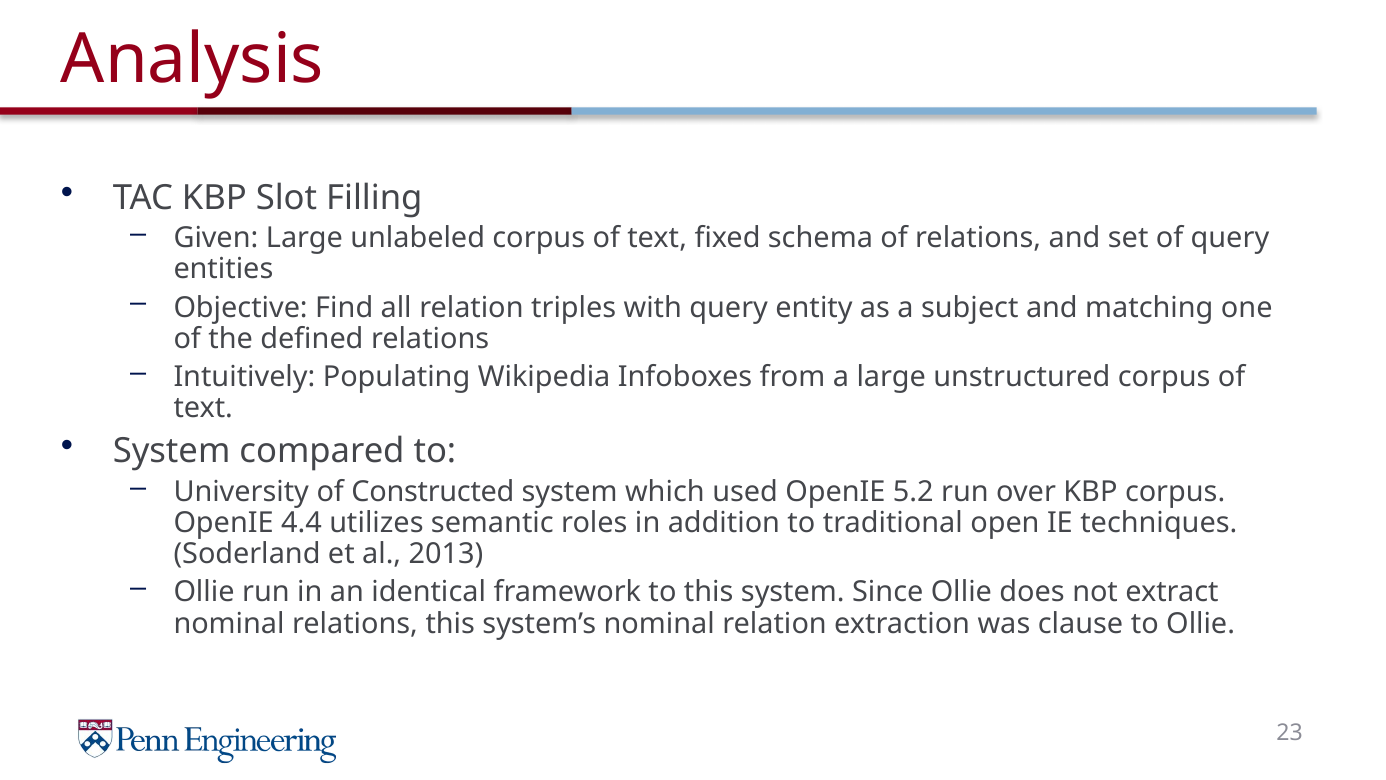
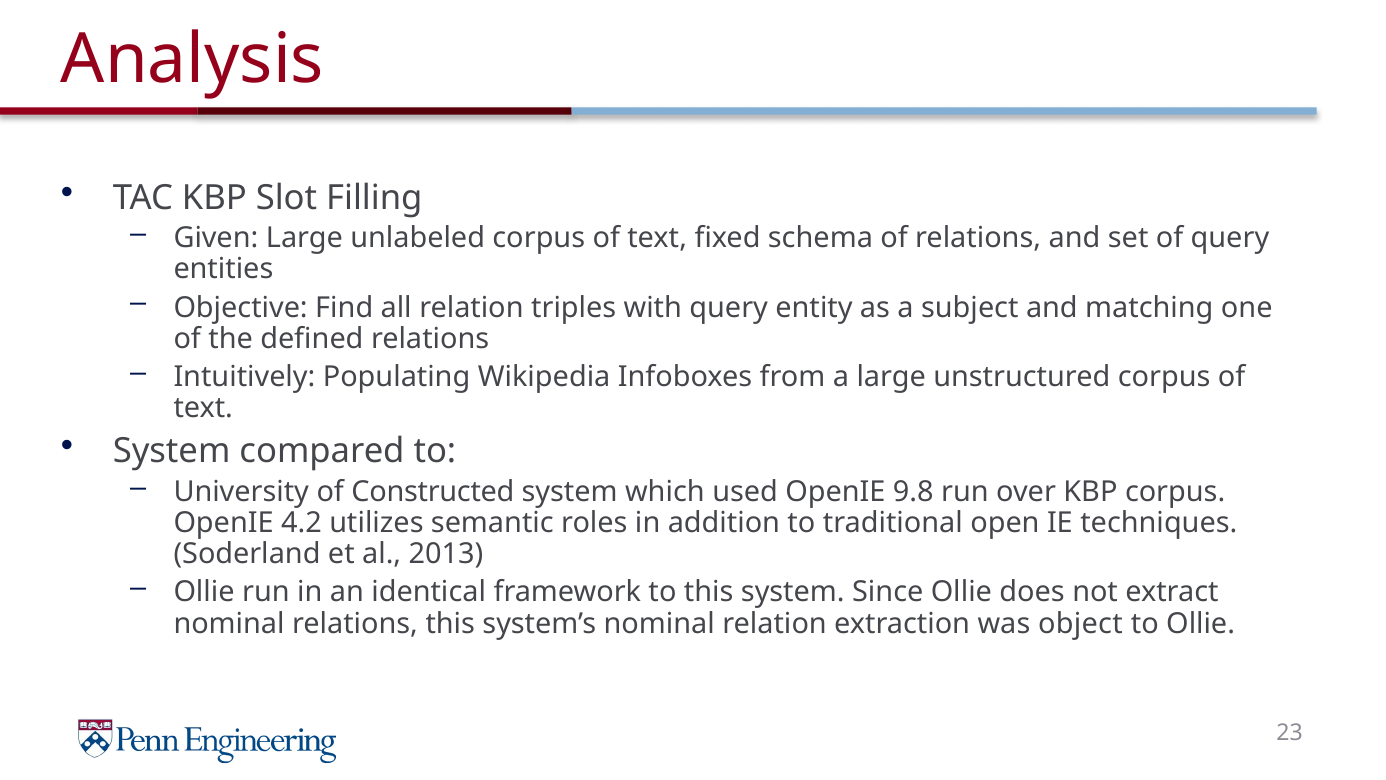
5.2: 5.2 -> 9.8 (913, 492)
4.4: 4.4 -> 4.2 (301, 523)
clause: clause -> object (1080, 623)
